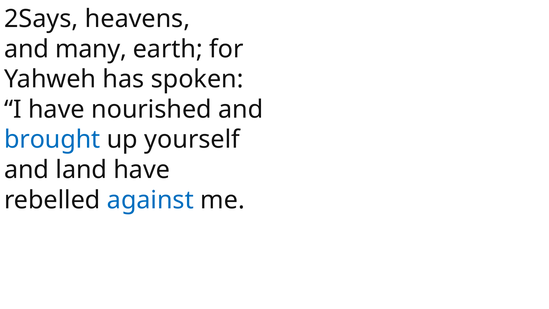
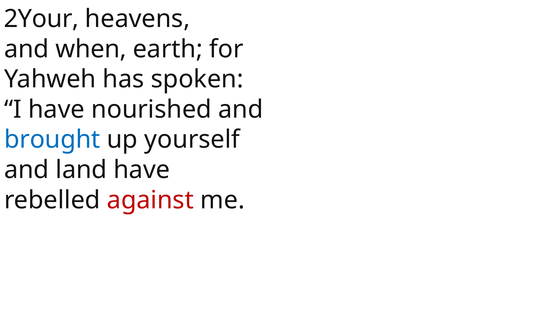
2Says: 2Says -> 2Your (41, 19)
many: many -> when (91, 49)
against colour: blue -> red (150, 200)
